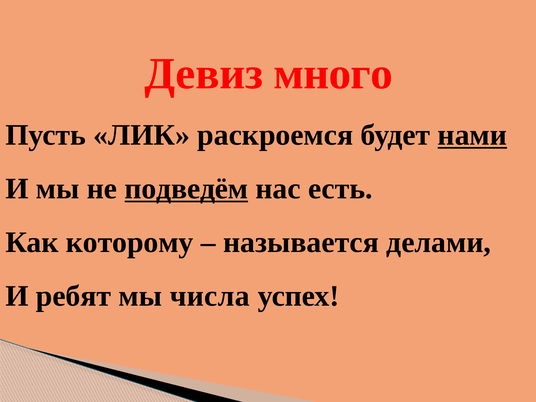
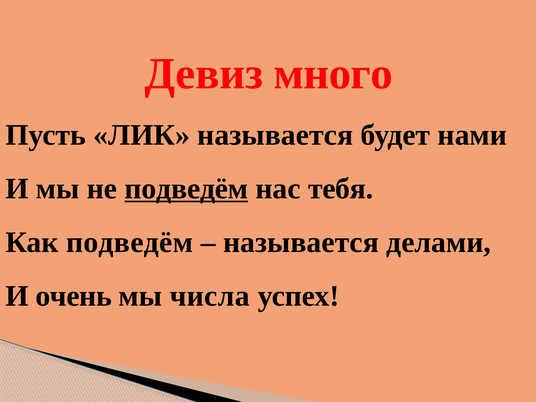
ЛИК раскроемся: раскроемся -> называется (275, 135)
нами underline: present -> none (472, 135)
есть: есть -> тебя (341, 189)
Как которому: которому -> подведём (129, 242)
ребят: ребят -> очень (74, 296)
